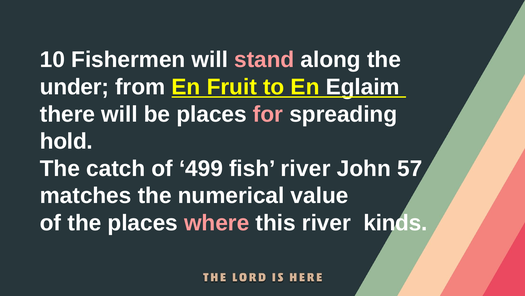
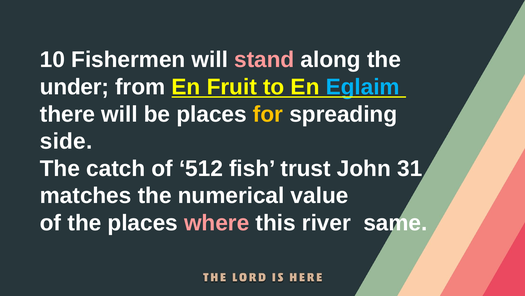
Eglaim colour: white -> light blue (363, 87)
for colour: pink -> yellow (268, 114)
hold: hold -> side (66, 141)
499: 499 -> 512 (201, 168)
fish river: river -> trust (306, 168)
57: 57 -> 31 (410, 168)
kinds: kinds -> same (395, 222)
